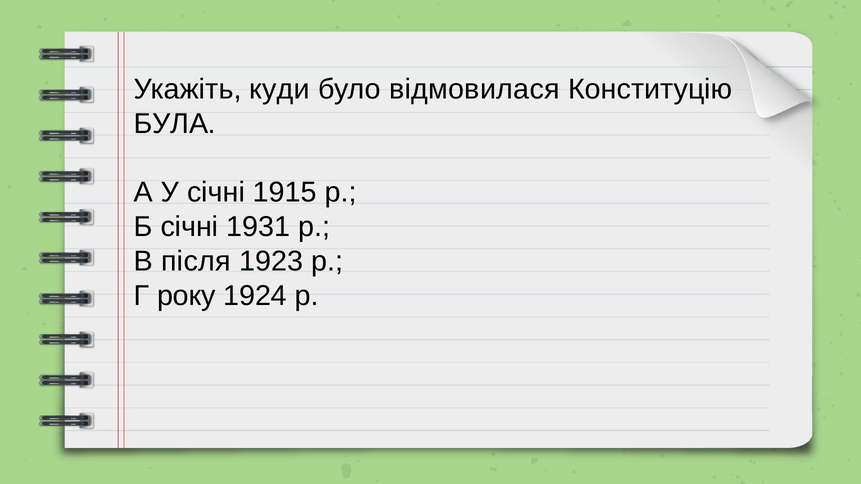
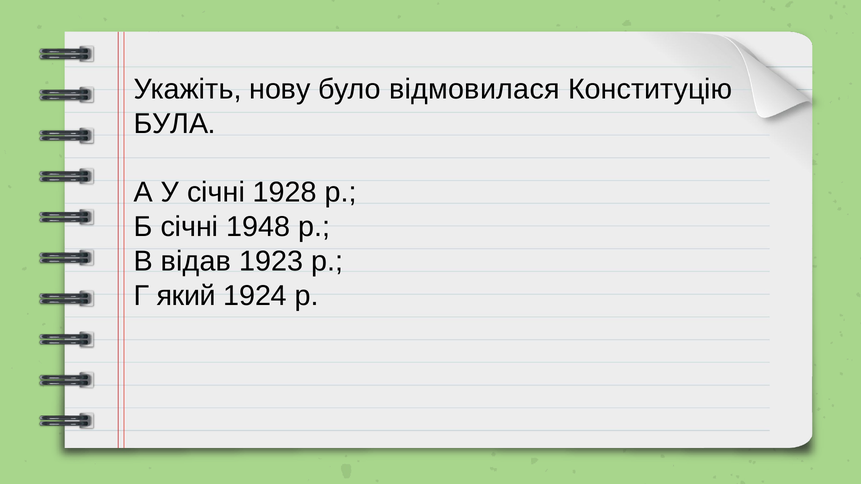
куди: куди -> нову (280, 89)
1915: 1915 -> 1928 (285, 193)
1931: 1931 -> 1948 (258, 227)
після: після -> відав (196, 262)
року: року -> який (186, 296)
